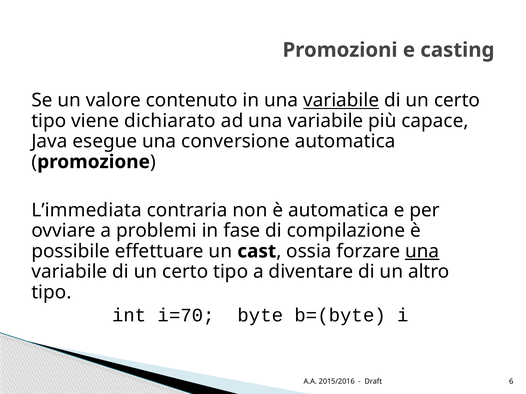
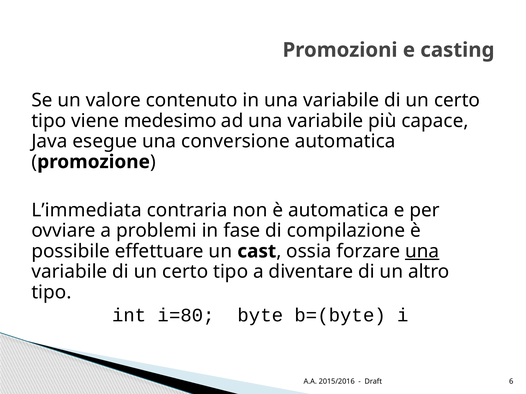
variabile underline: present -> none (341, 101)
dichiarato: dichiarato -> medesimo (170, 121)
i=70: i=70 -> i=80 (186, 316)
